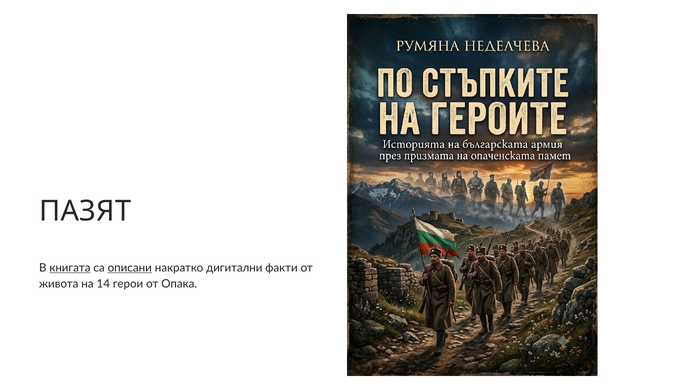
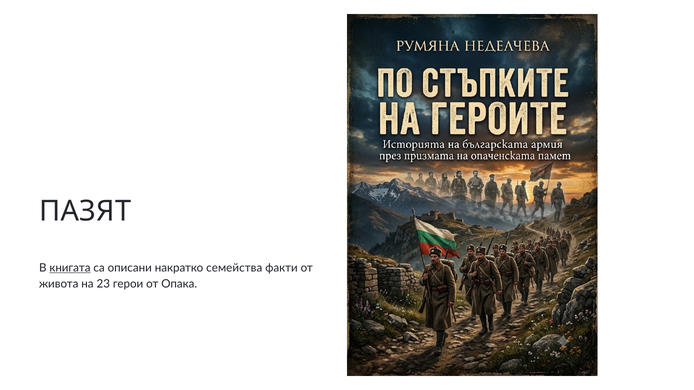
описани underline: present -> none (130, 268)
дигитални: дигитални -> семейства (234, 268)
14: 14 -> 23 (103, 284)
